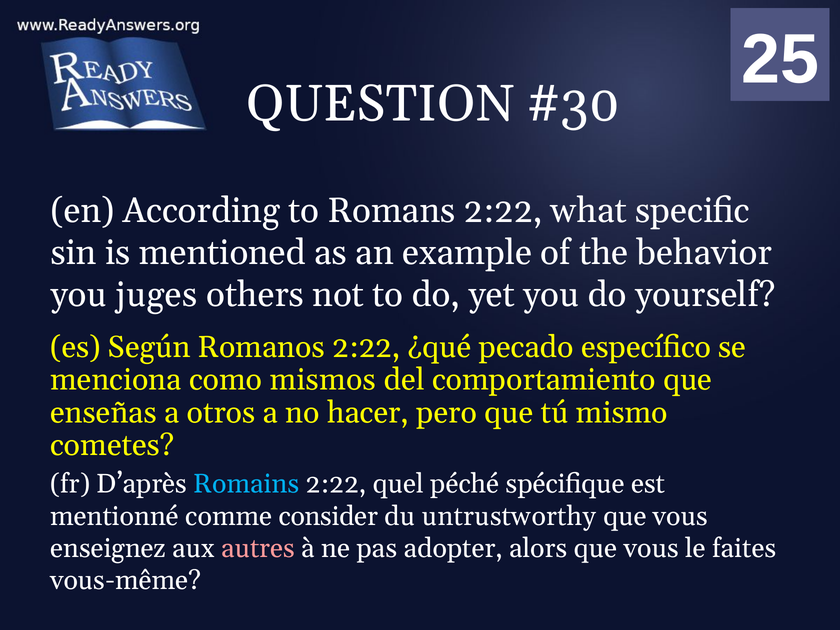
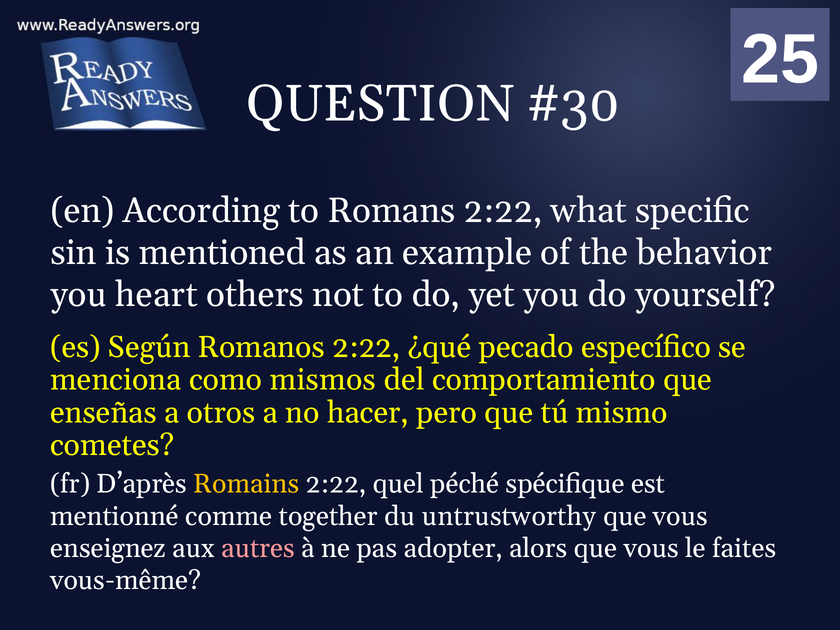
juges: juges -> heart (156, 295)
Romains colour: light blue -> yellow (246, 484)
consider: consider -> together (328, 516)
